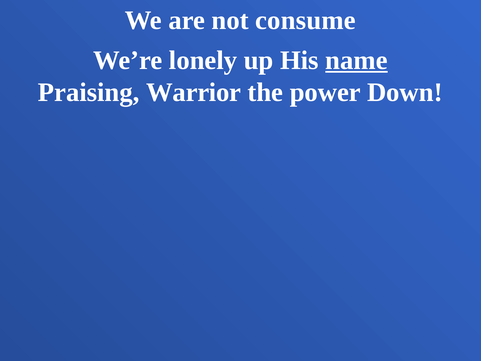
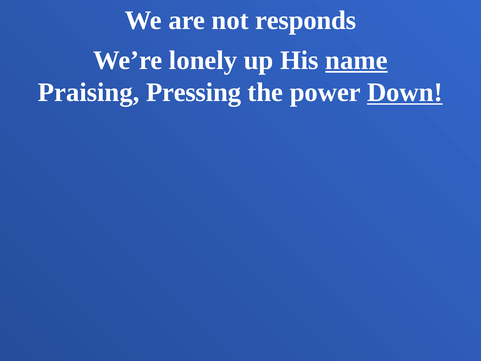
consume: consume -> responds (306, 20)
Warrior: Warrior -> Pressing (194, 92)
Down underline: none -> present (405, 92)
